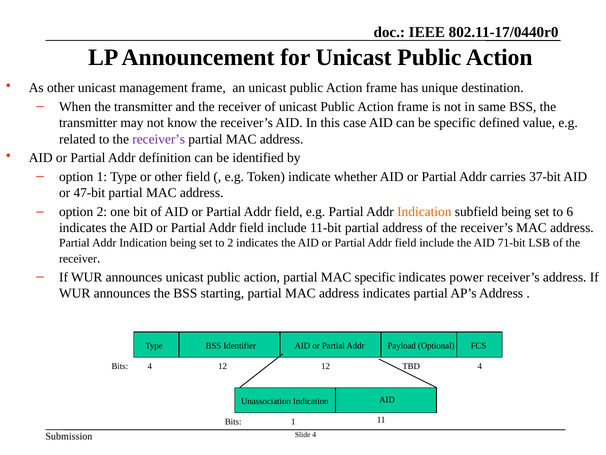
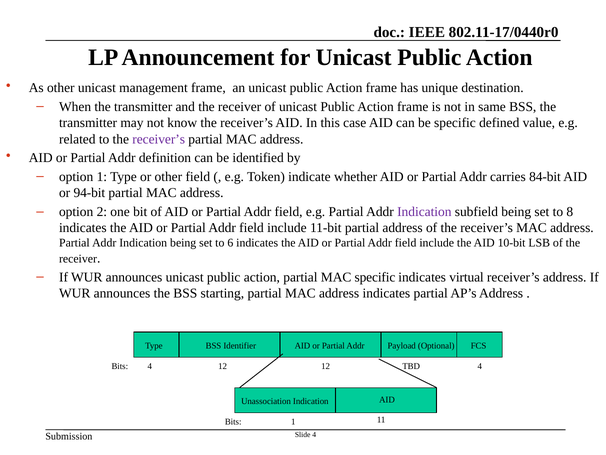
37-bit: 37-bit -> 84-bit (545, 177)
47-bit: 47-bit -> 94-bit (89, 193)
Indication colour: orange -> purple (424, 212)
6: 6 -> 8 (570, 212)
to 2: 2 -> 6 (230, 243)
71-bit: 71-bit -> 10-bit (512, 243)
power: power -> virtual (467, 277)
